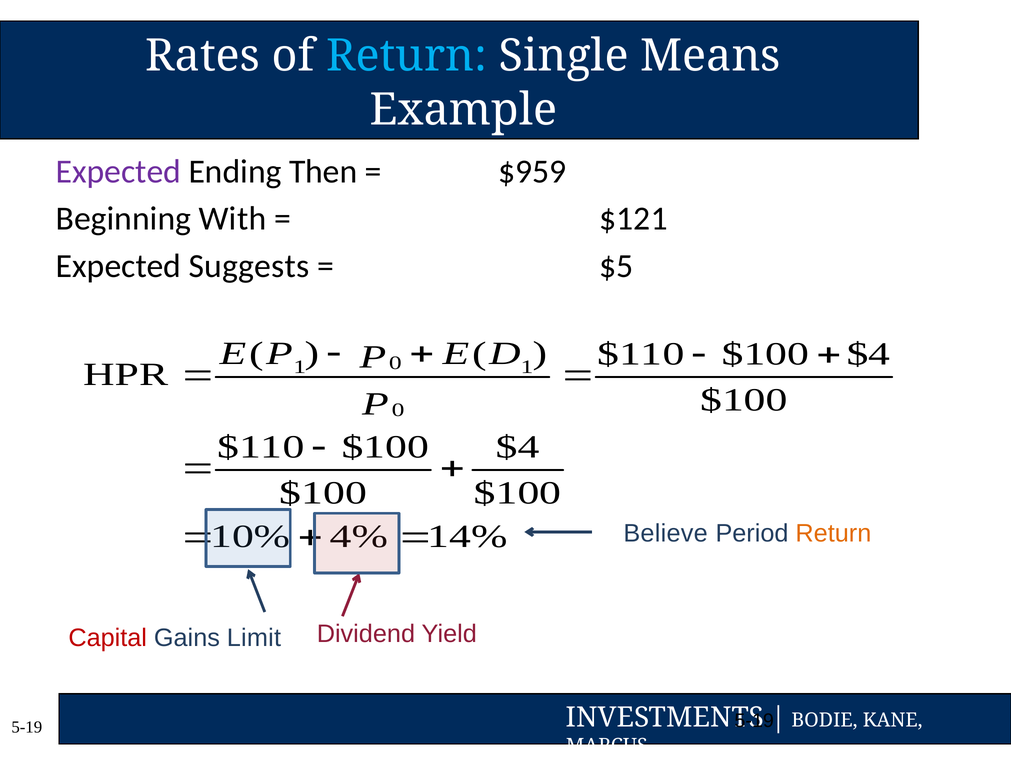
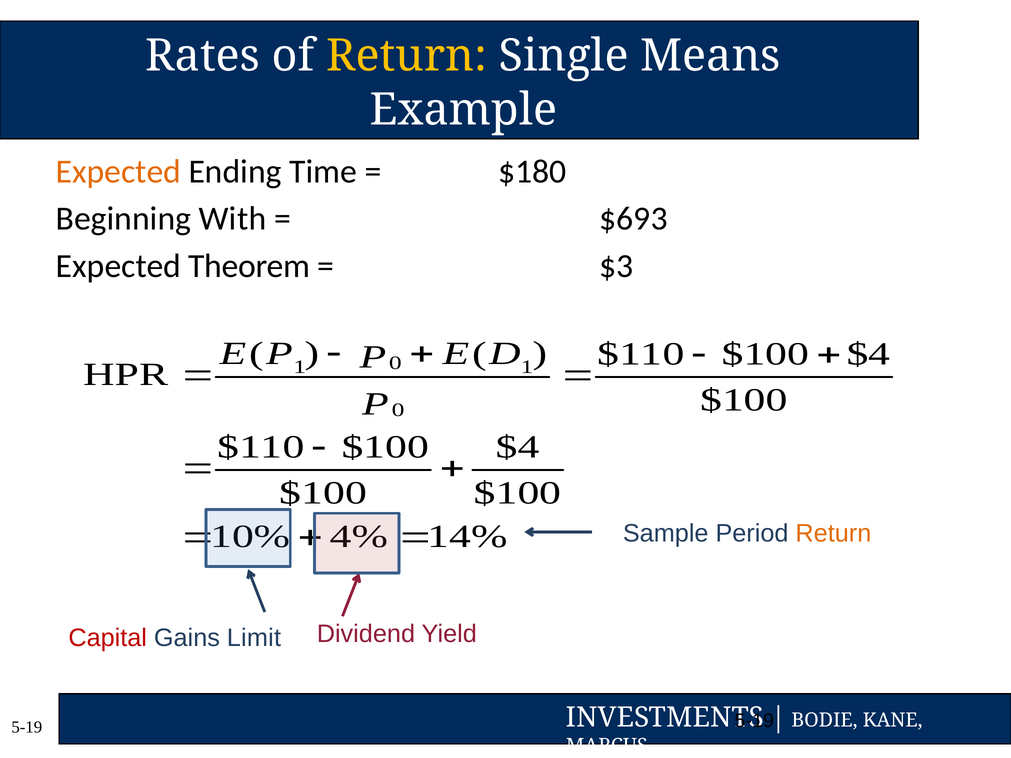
Return colour: light blue -> yellow (407, 56)
Expected colour: purple -> orange (118, 172)
Then: Then -> Time (323, 172)
$959: $959 -> $180 (532, 172)
$121: $121 -> $693 (633, 219)
Suggests: Suggests -> Theorem (249, 266)
$5: $5 -> $3 (616, 266)
Believe: Believe -> Sample (666, 534)
